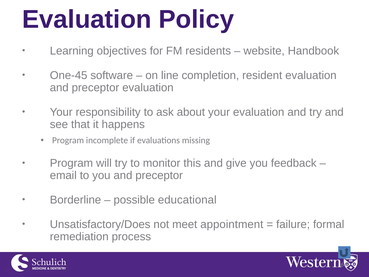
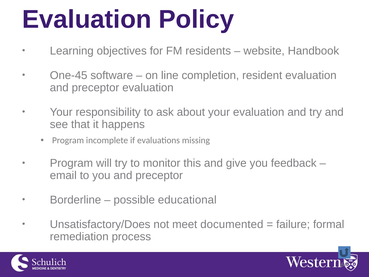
appointment: appointment -> documented (232, 224)
